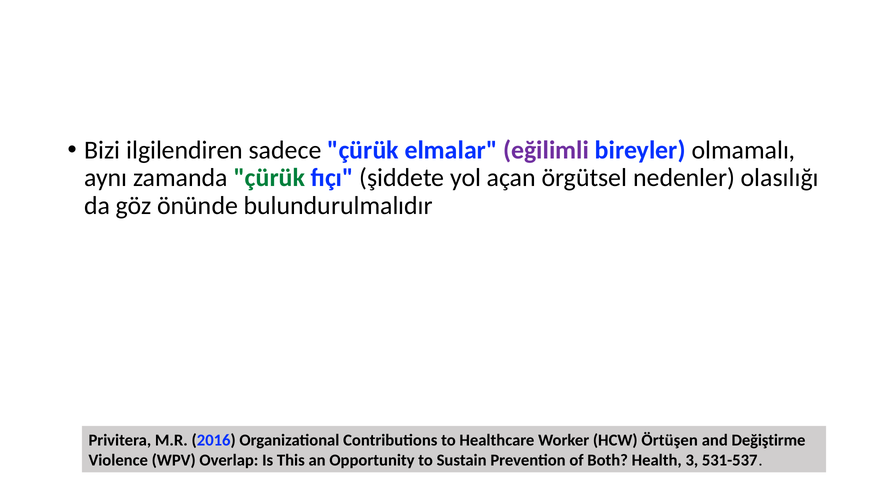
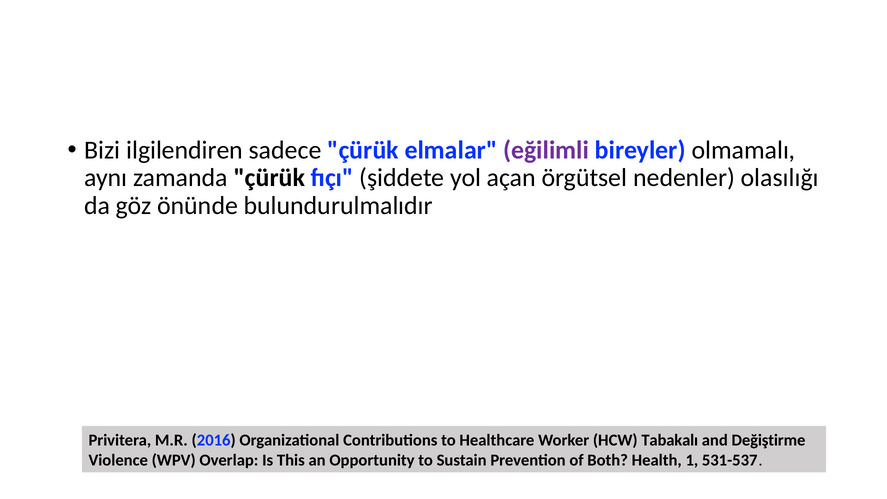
çürük colour: green -> black (269, 178)
Örtüşen: Örtüşen -> Tabakalı (670, 440)
3: 3 -> 1 (692, 460)
